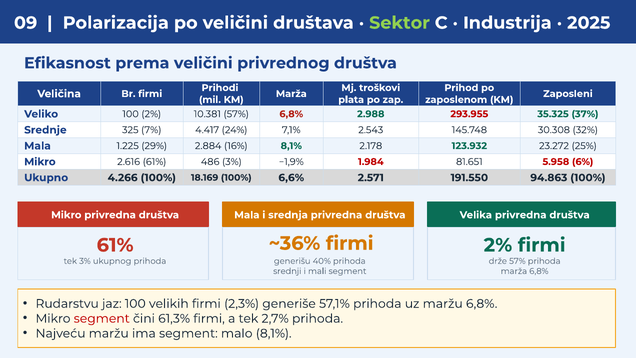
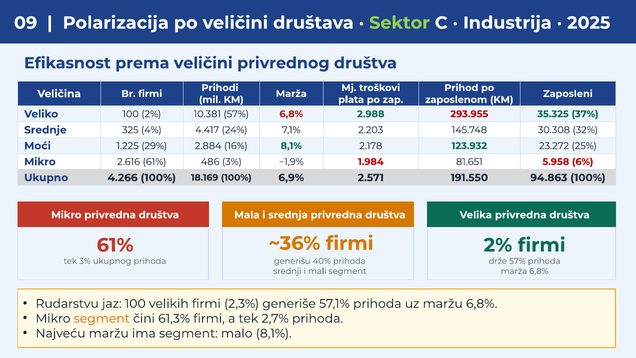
7%: 7% -> 4% (151, 130)
2.543: 2.543 -> 2.203 (371, 130)
Mala: Mala -> Moći (38, 146)
6,6%: 6,6% -> 6,9% (291, 178)
segment colour: red -> orange (102, 318)
